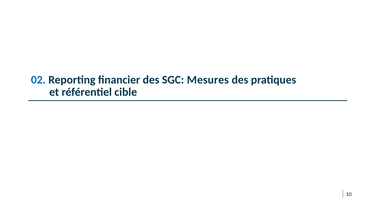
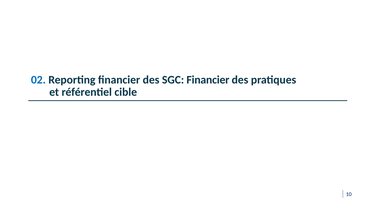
SGC Mesures: Mesures -> Financier (208, 80)
